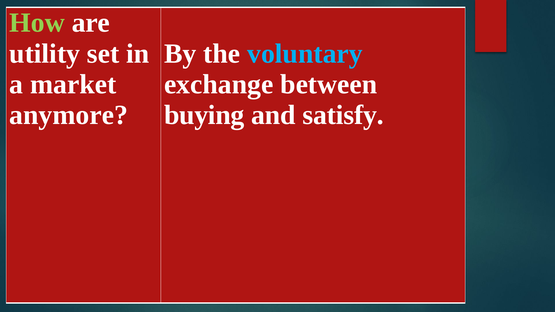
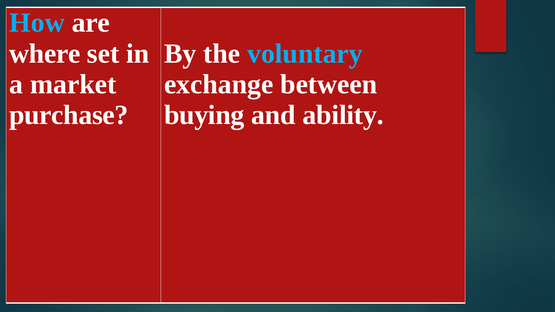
How colour: light green -> light blue (37, 23)
utility: utility -> where (45, 54)
anymore: anymore -> purchase (69, 115)
satisfy: satisfy -> ability (343, 115)
